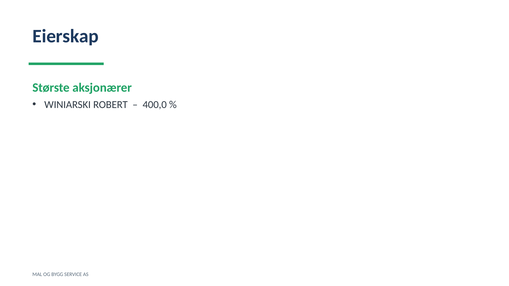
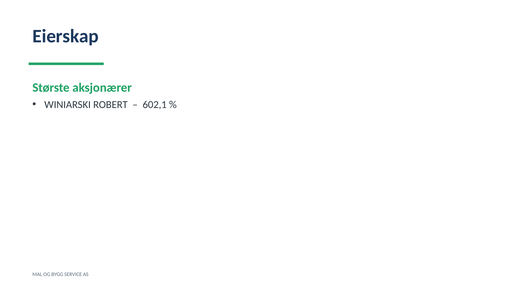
400,0: 400,0 -> 602,1 (155, 105)
